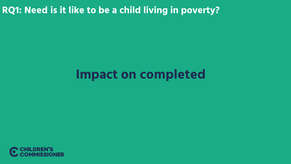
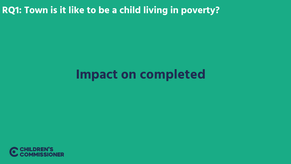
Need: Need -> Town (36, 10)
